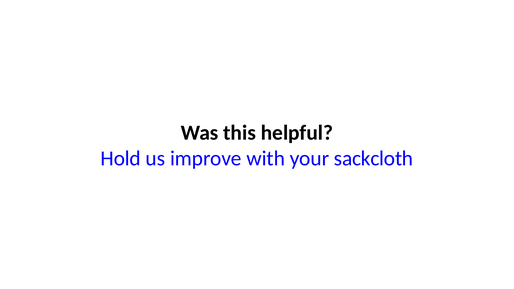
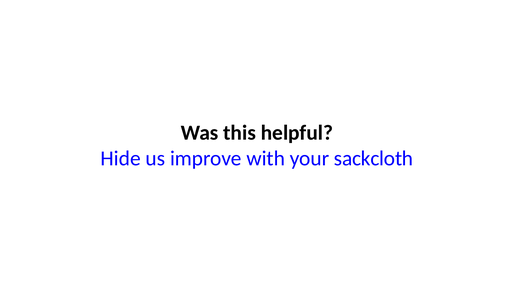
Hold: Hold -> Hide (121, 159)
